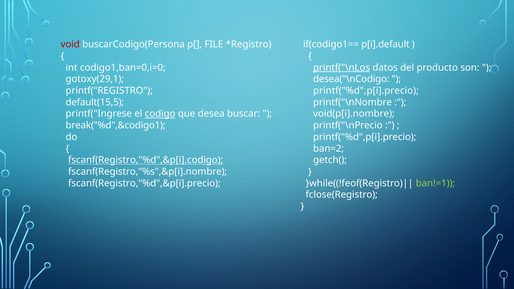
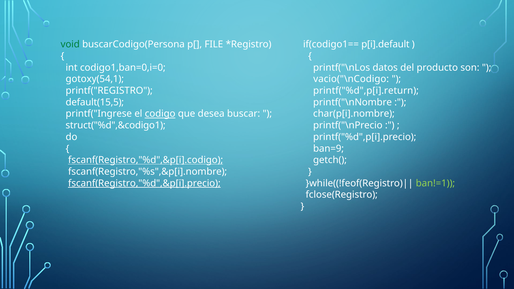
void colour: red -> green (70, 44)
printf("\nLos underline: present -> none (342, 68)
gotoxy(29,1: gotoxy(29,1 -> gotoxy(54,1 (95, 79)
desea("\nCodigo: desea("\nCodigo -> vacio("\nCodigo (351, 79)
printf("%d",p[i].precio: printf("%d",p[i].precio -> printf("%d",p[i].return (366, 91)
void(p[i].nombre: void(p[i].nombre -> char(p[i].nombre (354, 114)
break("%d",&codigo1: break("%d",&codigo1 -> struct("%d",&codigo1 (116, 125)
ban=2: ban=2 -> ban=9 (329, 149)
fscanf(Registro,"%d",&p[i].precio underline: none -> present (144, 183)
